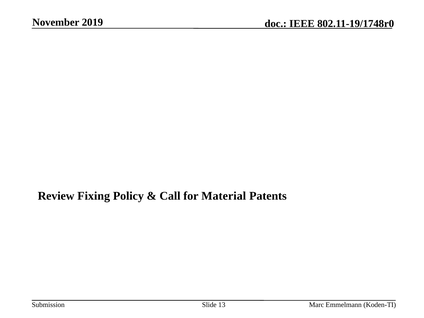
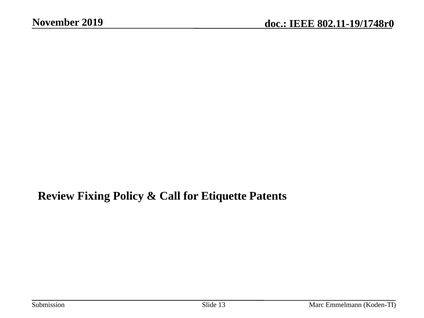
Material: Material -> Etiquette (224, 196)
